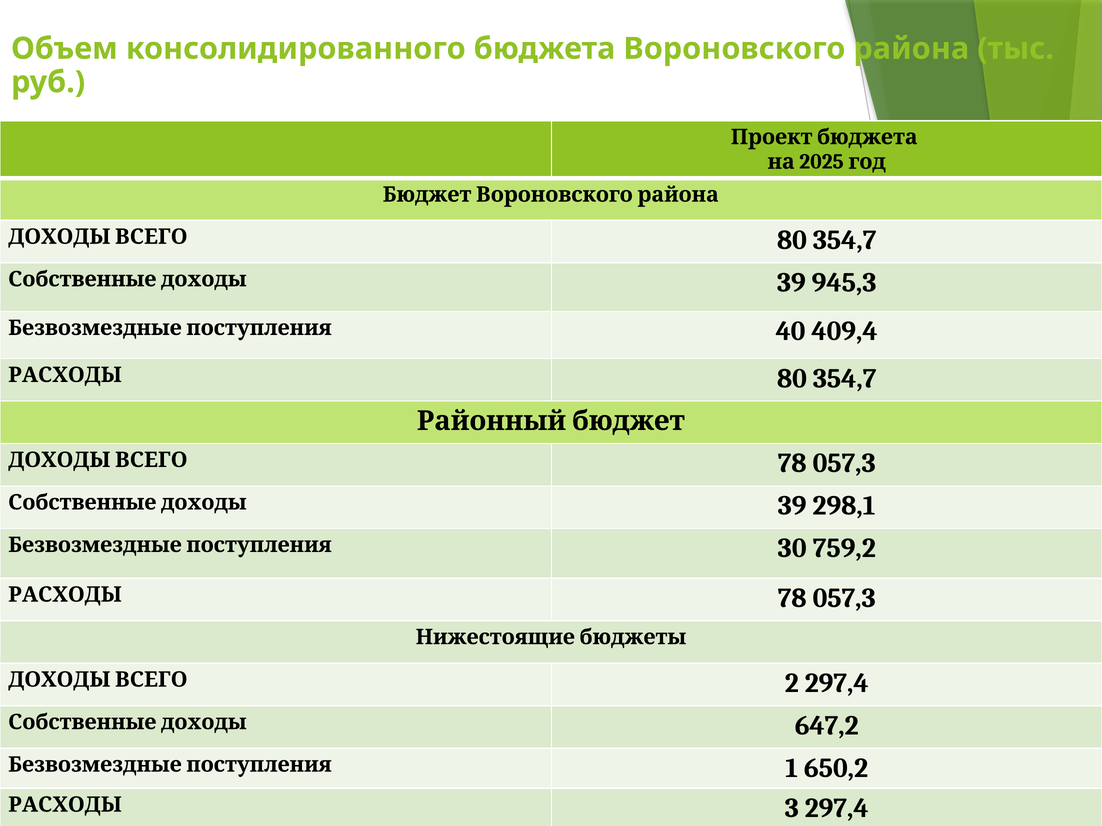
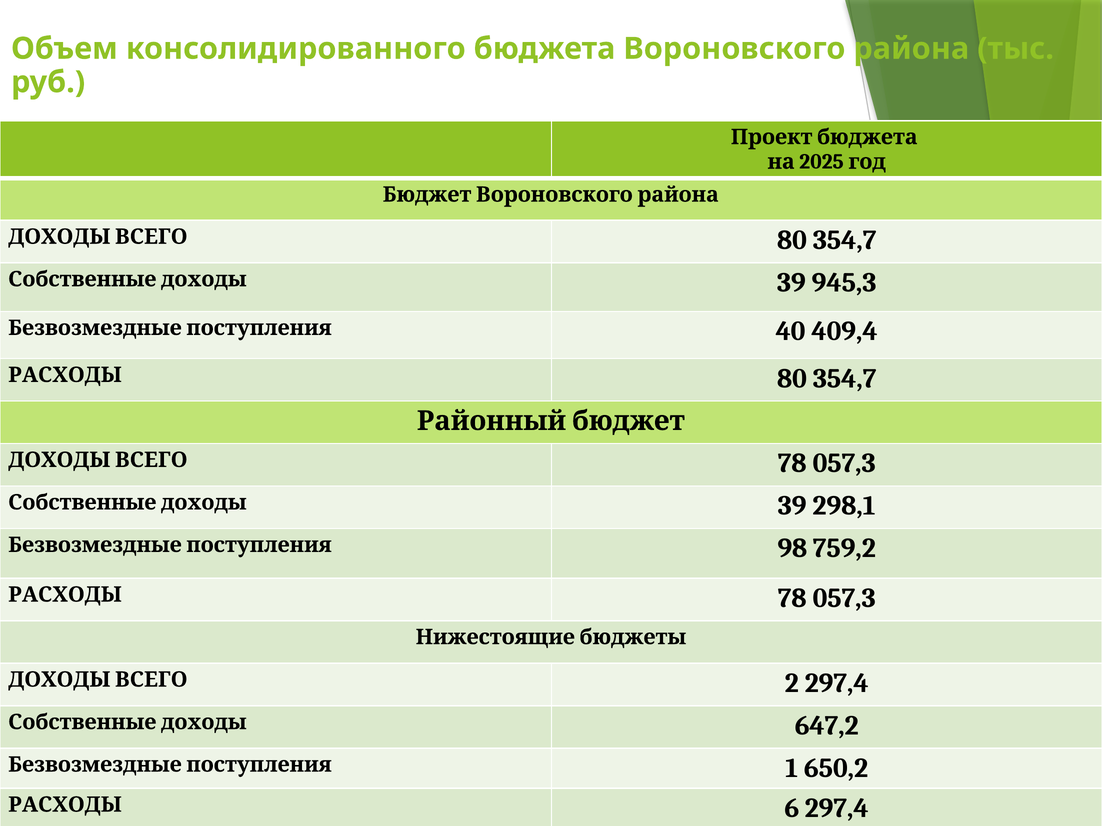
30: 30 -> 98 (792, 549)
3: 3 -> 6 (792, 809)
